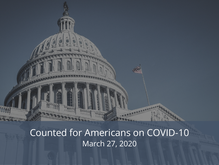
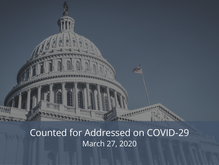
Americans: Americans -> Addressed (108, 132)
COVID-10: COVID-10 -> COVID-29 (168, 132)
